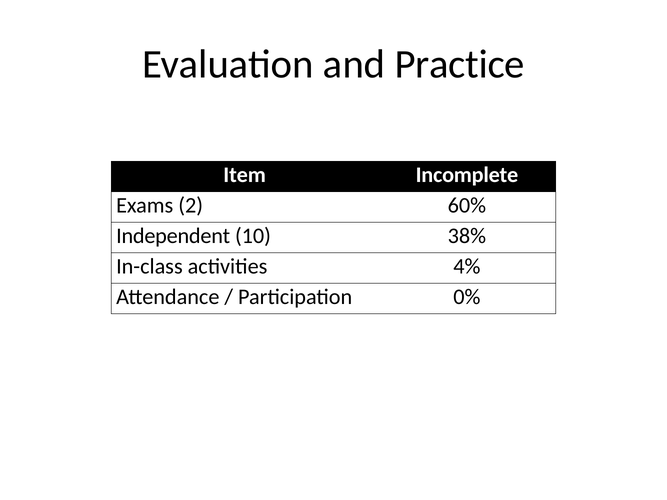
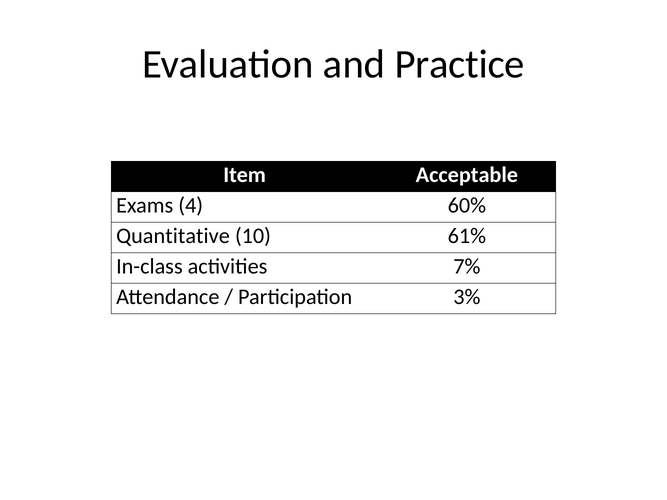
Incomplete: Incomplete -> Acceptable (467, 175)
2: 2 -> 4 (191, 206)
Independent: Independent -> Quantitative (173, 236)
38%: 38% -> 61% (467, 236)
4%: 4% -> 7% (467, 267)
0%: 0% -> 3% (467, 297)
